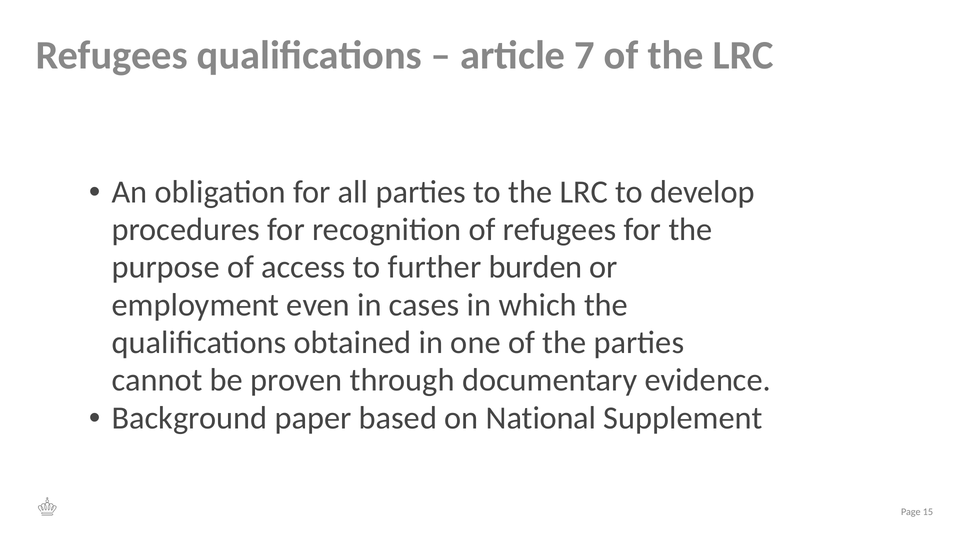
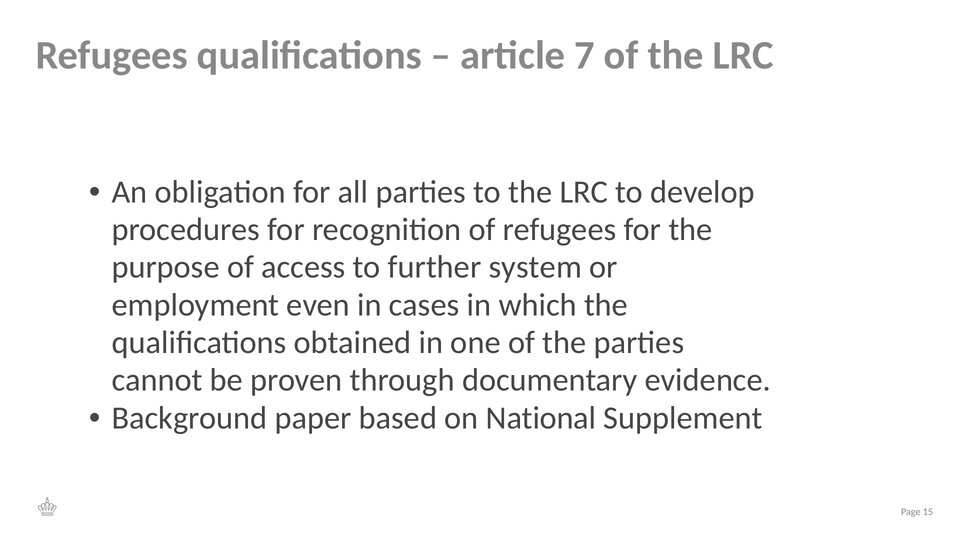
burden: burden -> system (535, 267)
